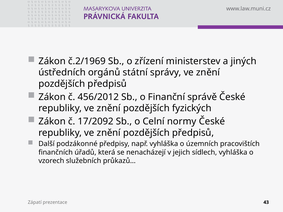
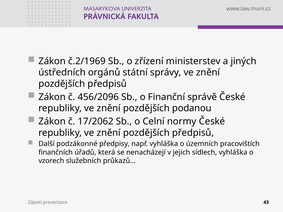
456/2012: 456/2012 -> 456/2096 (98, 97)
fyzických: fyzických -> podanou (192, 108)
17/2092: 17/2092 -> 17/2062 (96, 122)
